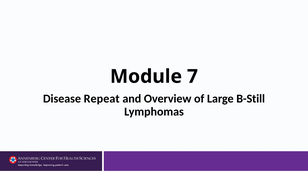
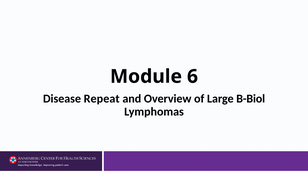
7: 7 -> 6 (192, 77)
B-Still: B-Still -> B-Biol (251, 99)
